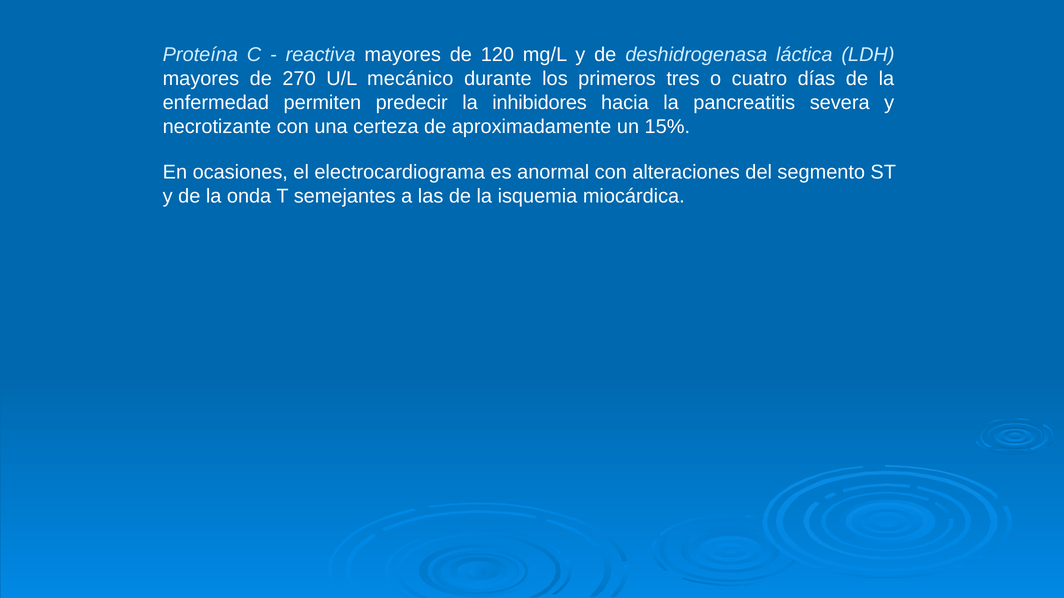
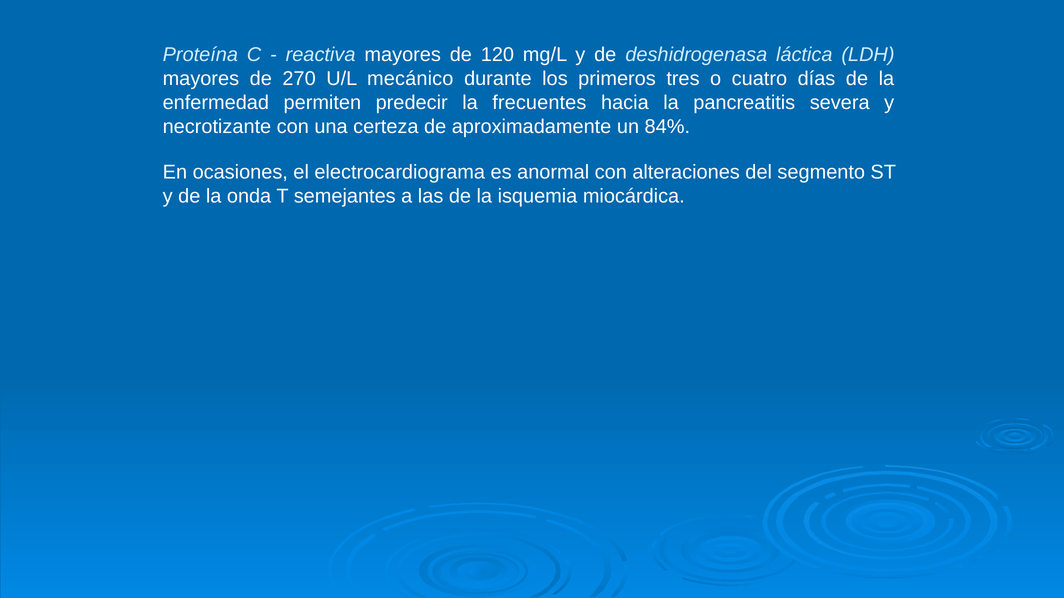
inhibidores: inhibidores -> frecuentes (539, 103)
15%: 15% -> 84% (667, 127)
